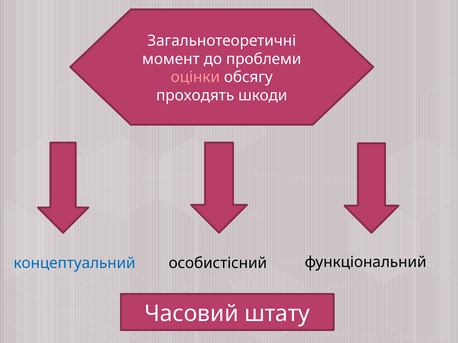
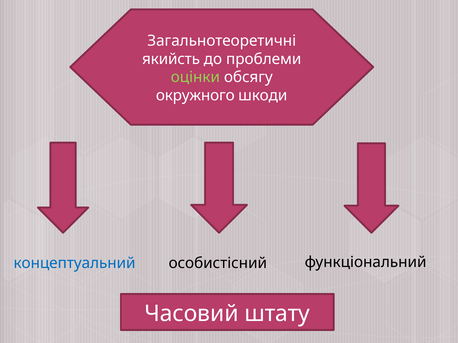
момент: момент -> якийсть (171, 59)
оцінки colour: pink -> light green (195, 77)
проходять: проходять -> окружного (195, 96)
